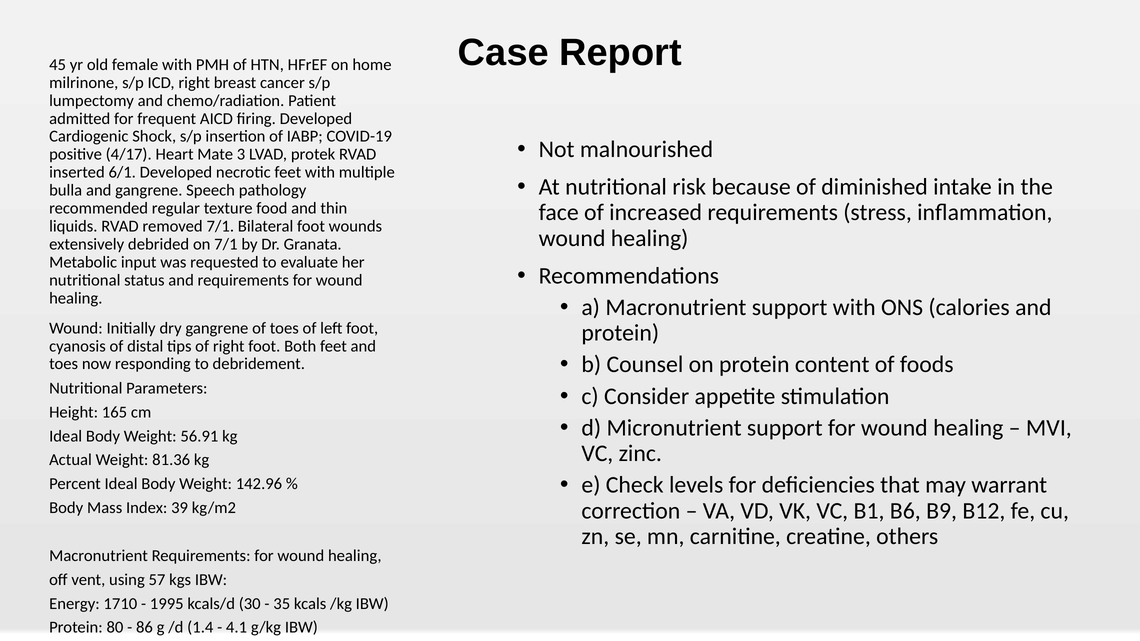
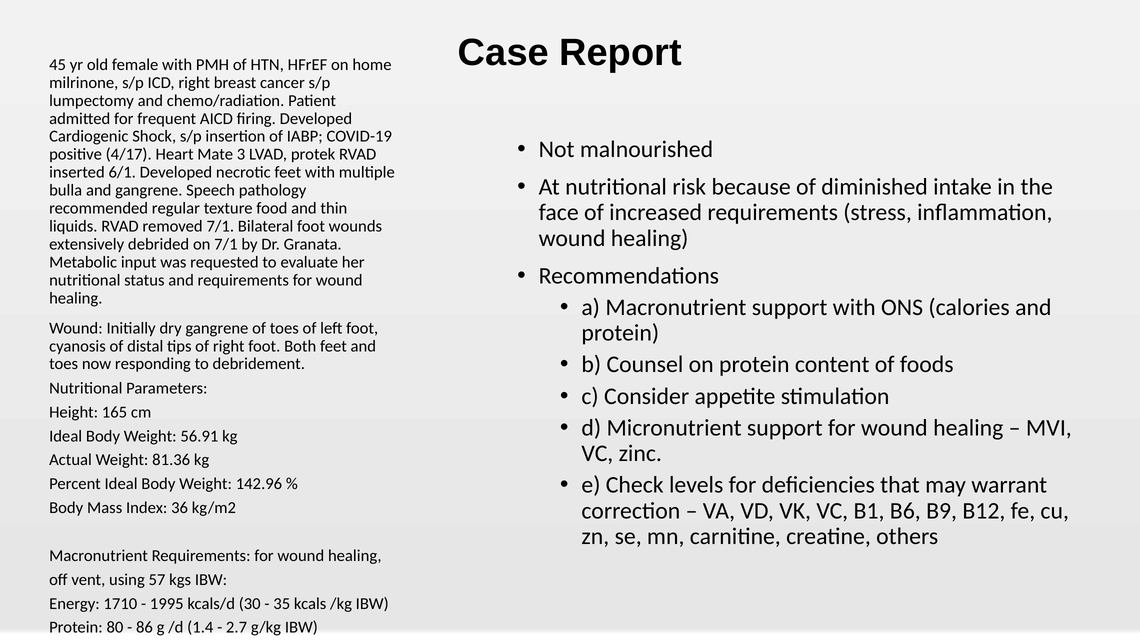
39: 39 -> 36 (180, 508)
4.1: 4.1 -> 2.7 (237, 628)
